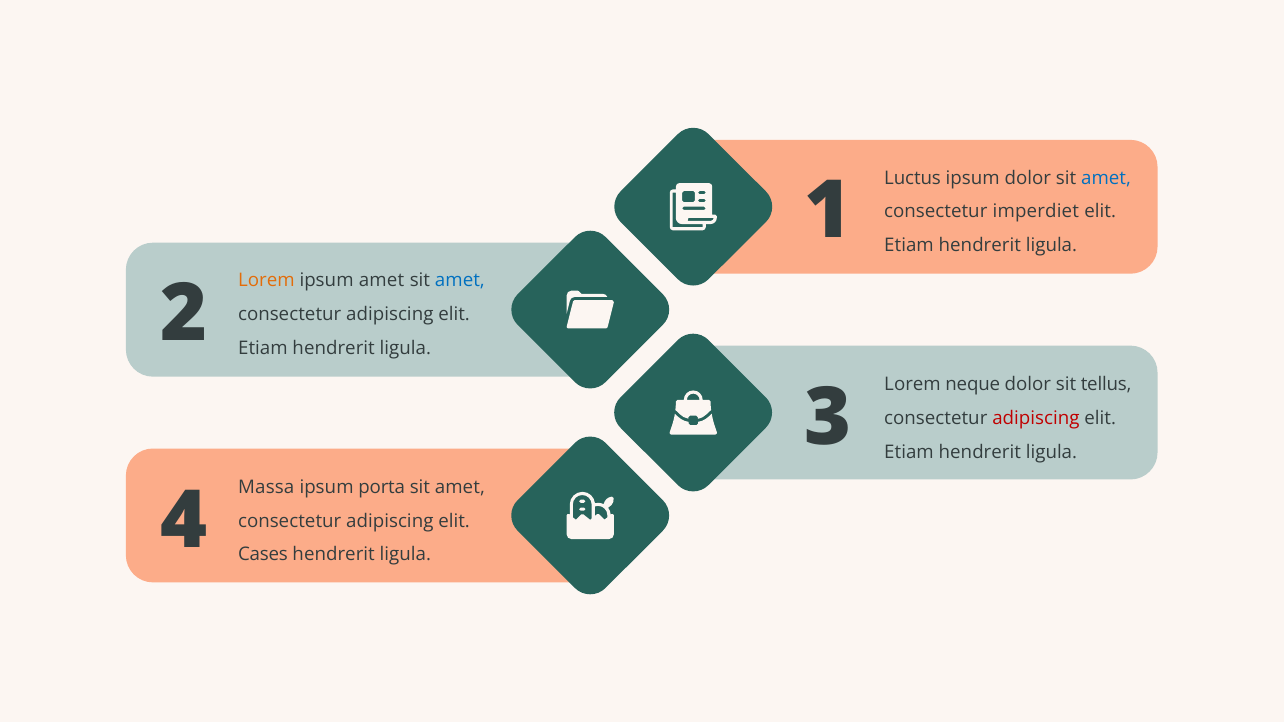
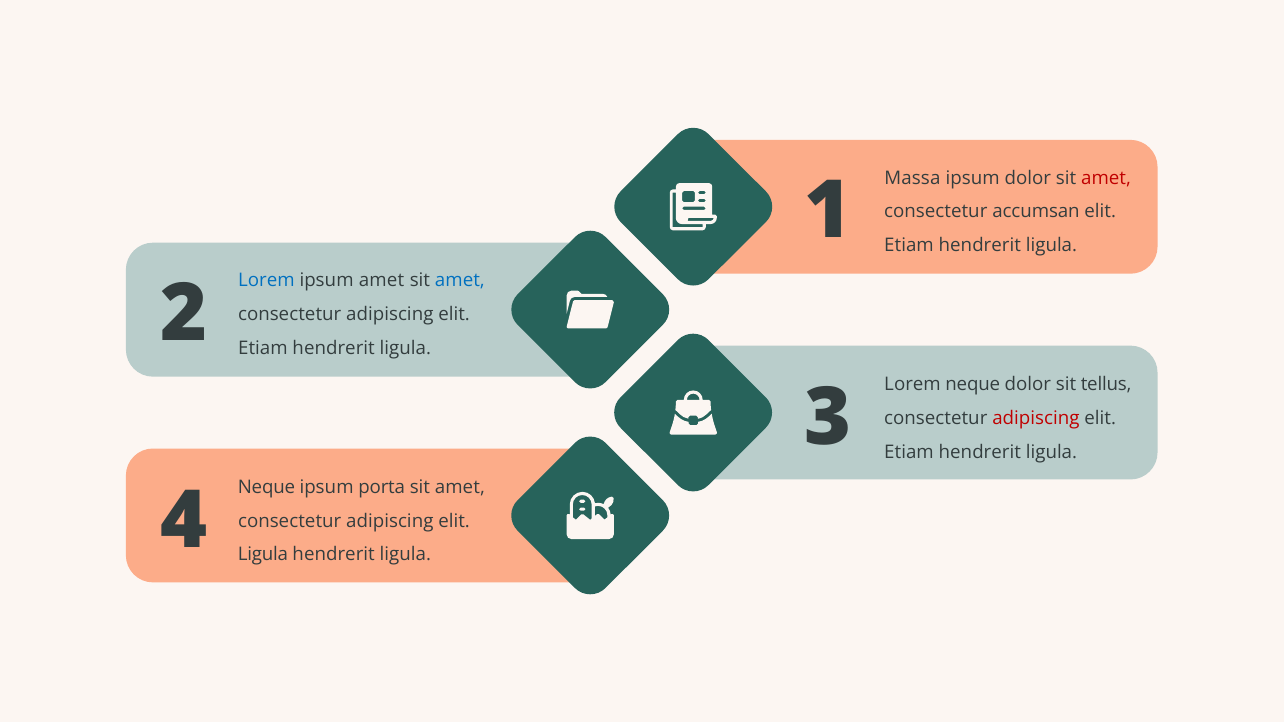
Luctus: Luctus -> Massa (912, 178)
amet colour: blue -> red (1106, 178)
imperdiet: imperdiet -> accumsan (1036, 212)
Lorem colour: orange -> blue (266, 281)
Massa: Massa -> Neque (266, 488)
Cases: Cases -> Ligula (263, 555)
